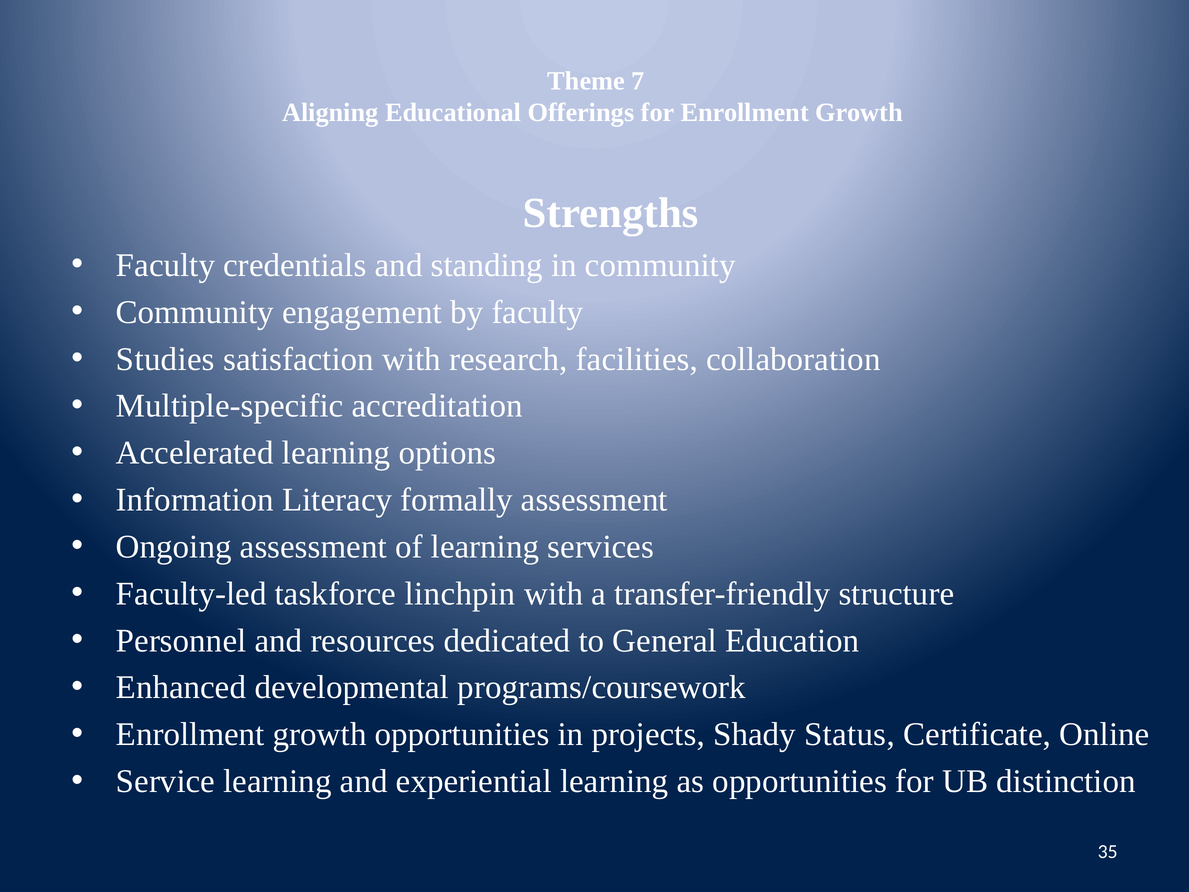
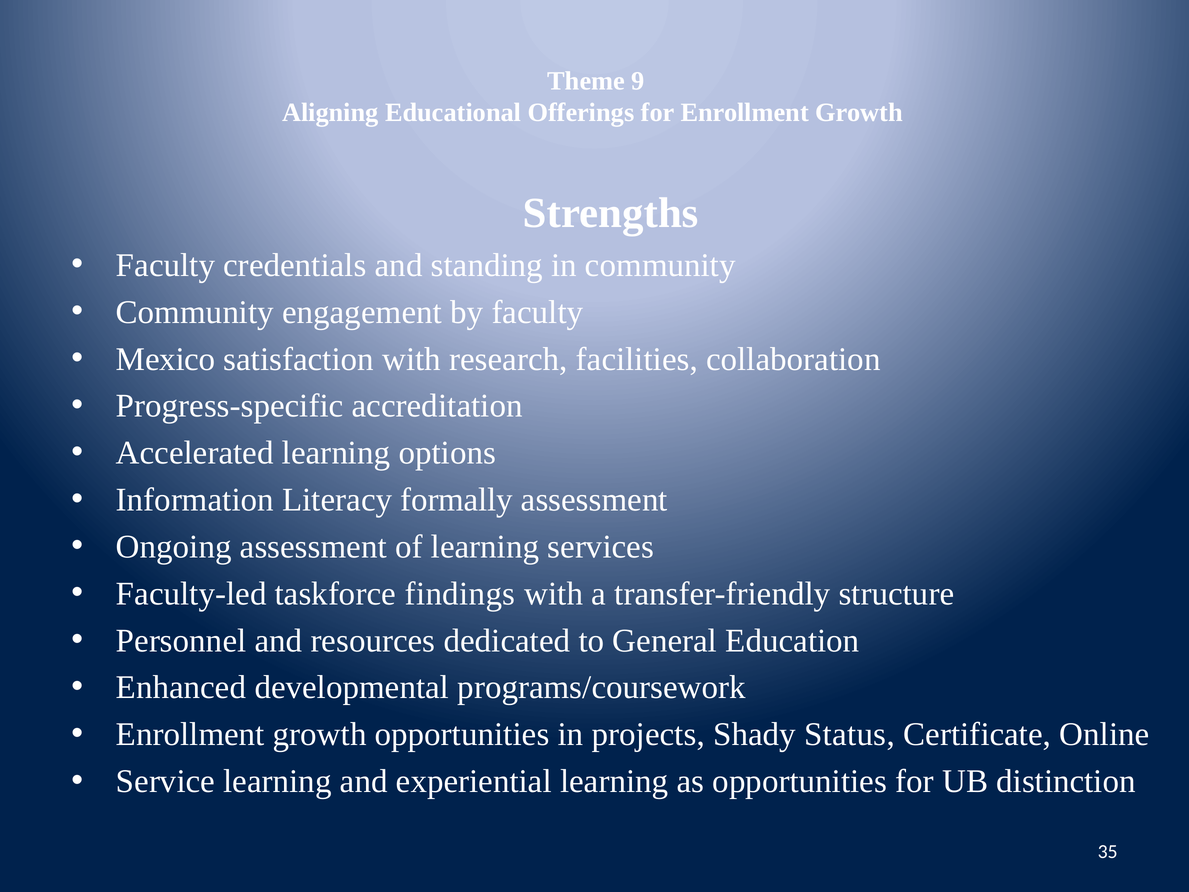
7: 7 -> 9 (638, 81)
Studies: Studies -> Mexico (166, 359)
Multiple-specific: Multiple-specific -> Progress-specific (230, 406)
linchpin: linchpin -> findings (460, 594)
